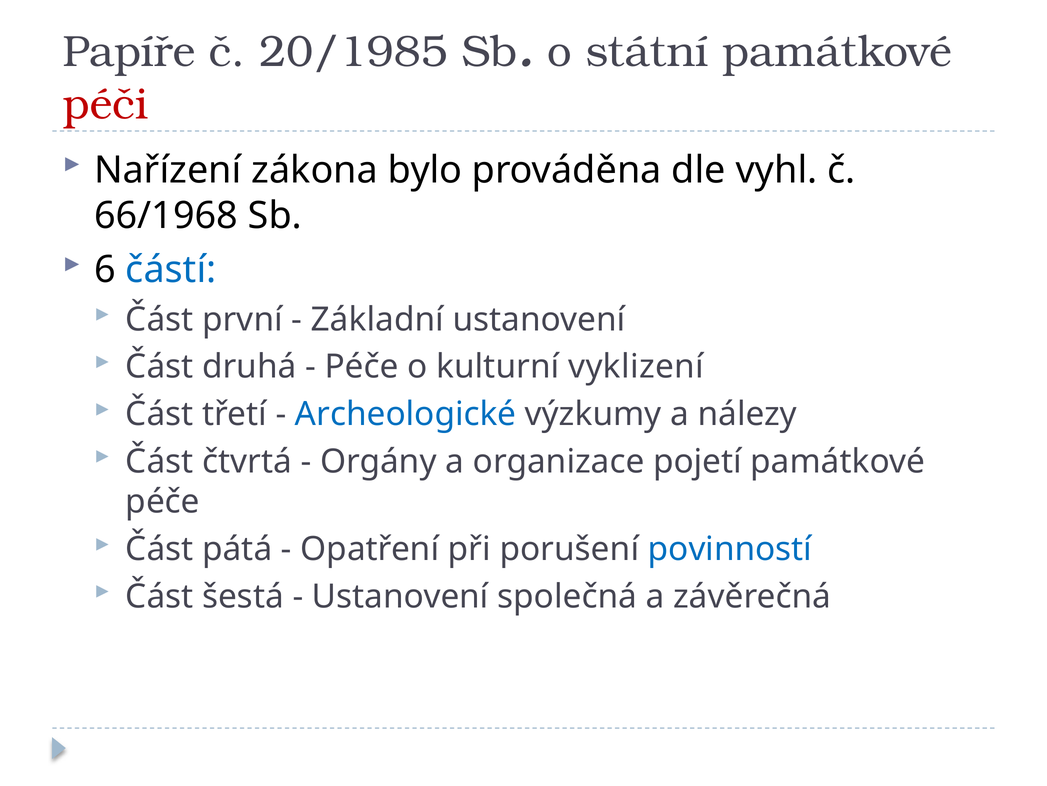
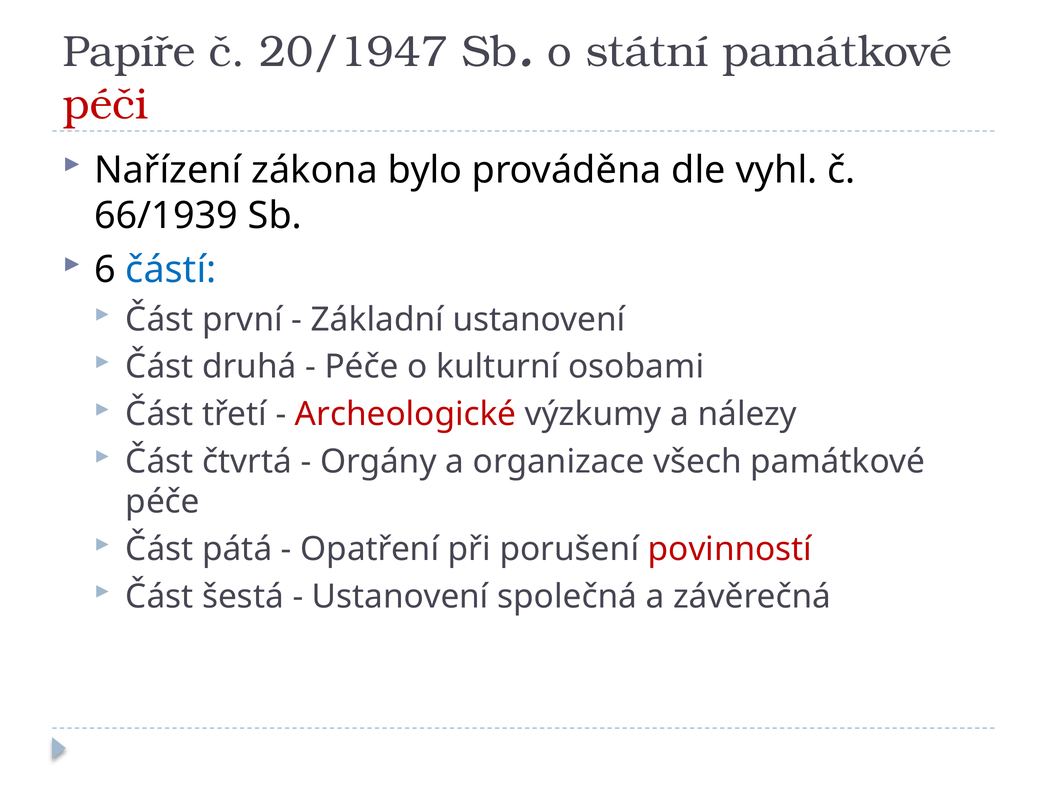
20/1985: 20/1985 -> 20/1947 (354, 52)
66/1968: 66/1968 -> 66/1939 (166, 215)
vyklizení: vyklizení -> osobami (636, 367)
Archeologické colour: blue -> red (406, 414)
pojetí: pojetí -> všech (698, 461)
povinností colour: blue -> red (730, 549)
